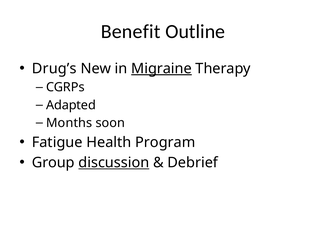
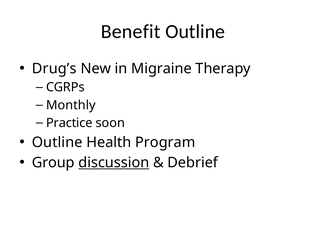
Migraine underline: present -> none (161, 68)
Adapted: Adapted -> Monthly (71, 105)
Months: Months -> Practice (69, 123)
Fatigue: Fatigue -> Outline (57, 142)
